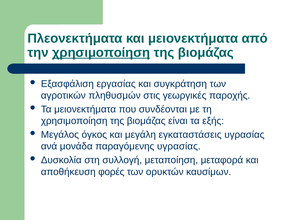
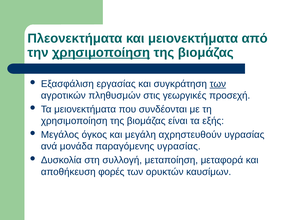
των underline: none -> present (218, 84)
παροχής: παροχής -> προσεχή (230, 96)
εγκαταστάσεις: εγκαταστάσεις -> αχρηστευθούν (190, 135)
